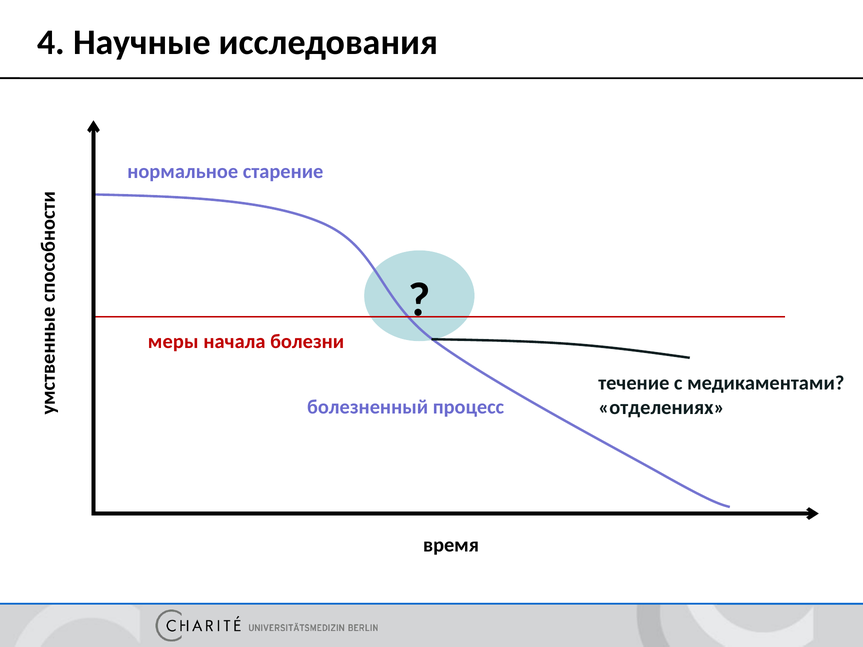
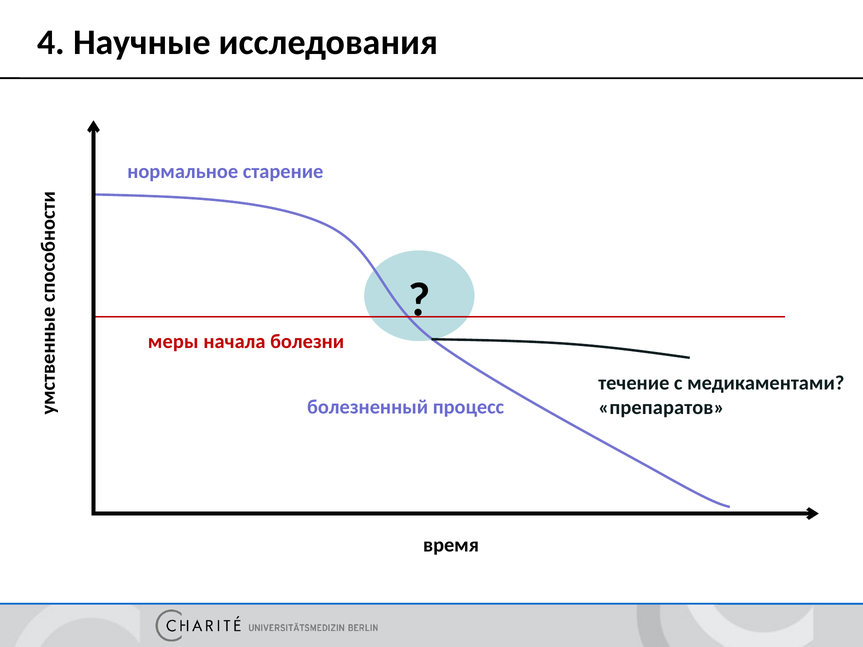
отделениях: отделениях -> препаратов (661, 408)
